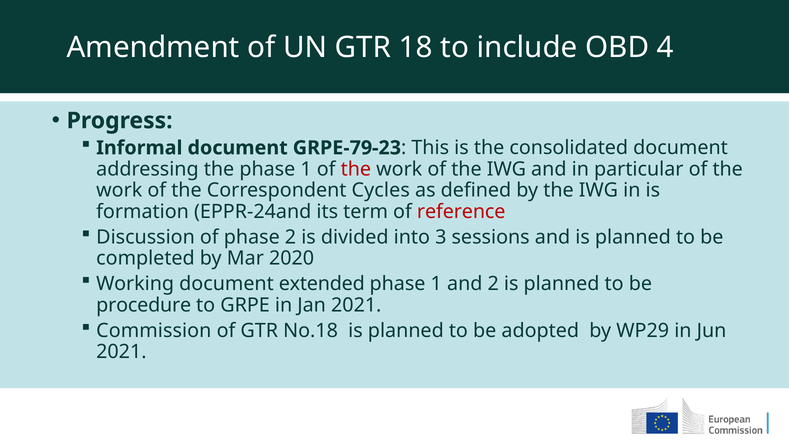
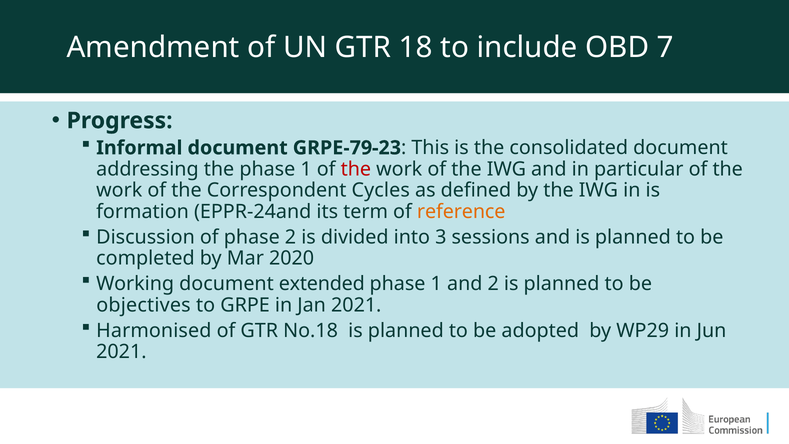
4: 4 -> 7 (665, 48)
reference colour: red -> orange (461, 212)
procedure: procedure -> objectives (144, 305)
Commission: Commission -> Harmonised (154, 330)
